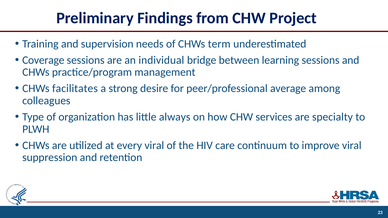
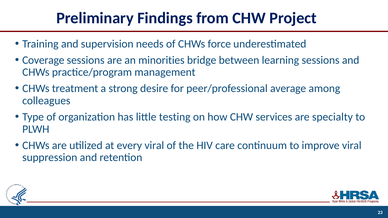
term: term -> force (219, 44)
individual: individual -> minorities (161, 60)
facilitates: facilitates -> treatment (75, 89)
always: always -> testing (175, 117)
